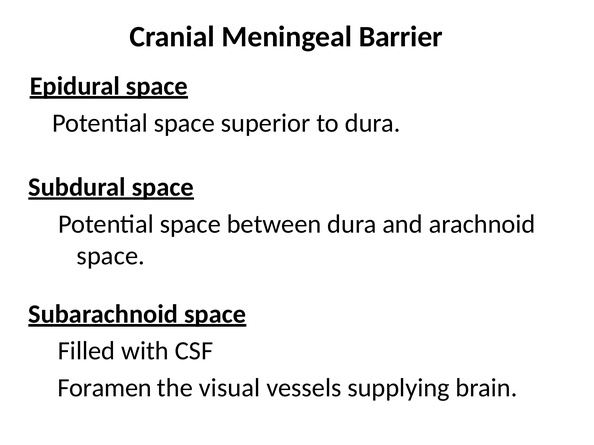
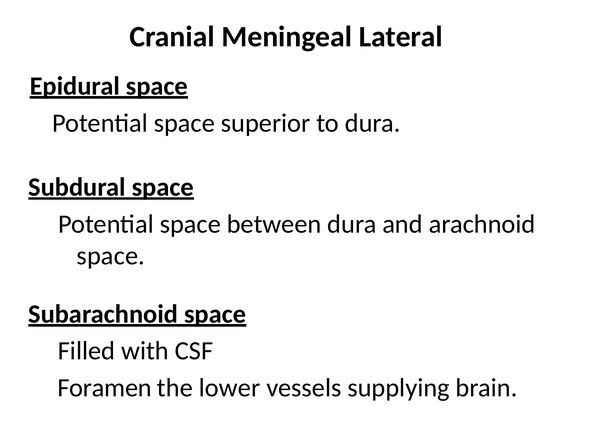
Barrier: Barrier -> Lateral (401, 37)
visual: visual -> lower (230, 388)
